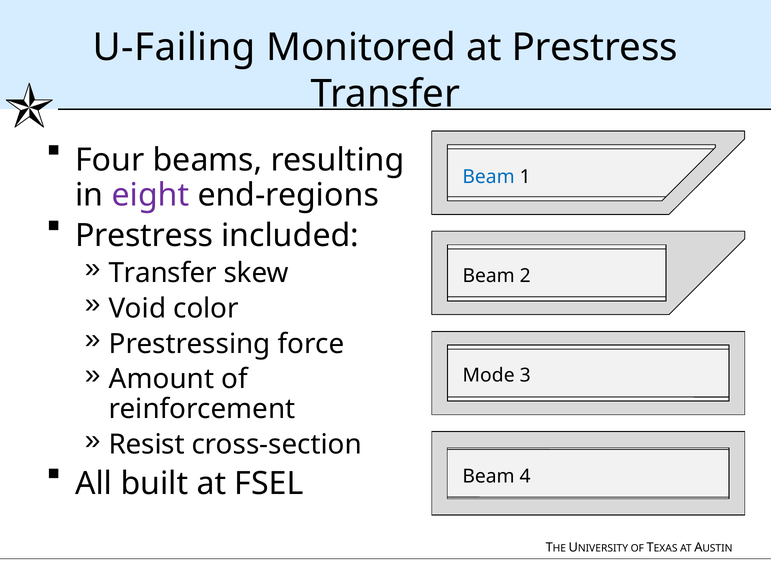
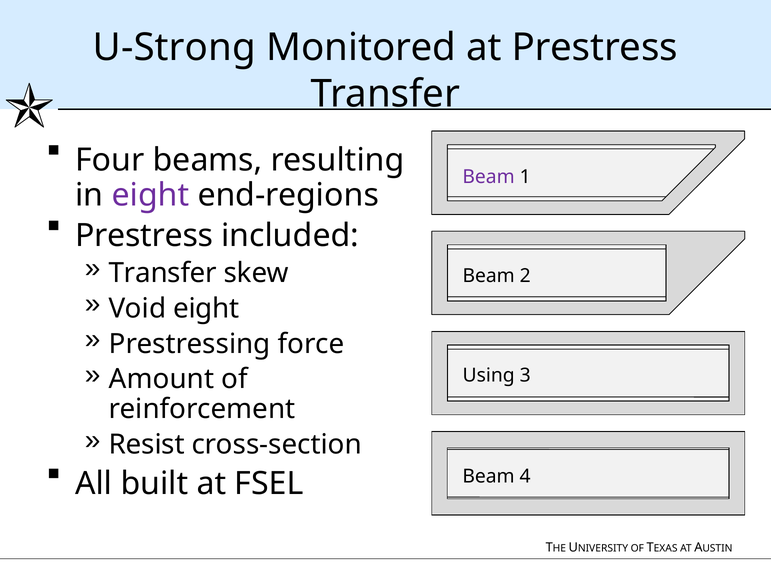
U-Failing: U-Failing -> U-Strong (174, 48)
Beam colour: blue -> purple (489, 177)
Void color: color -> eight (206, 309)
Mode: Mode -> Using (489, 376)
